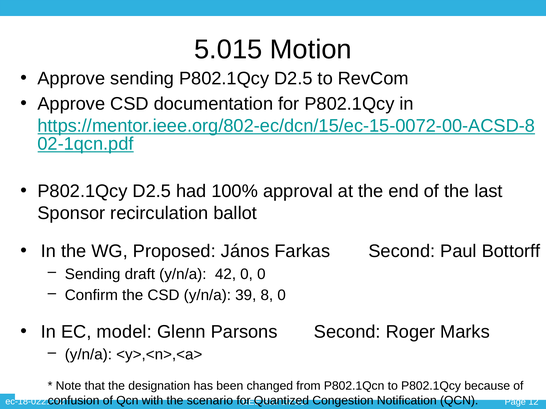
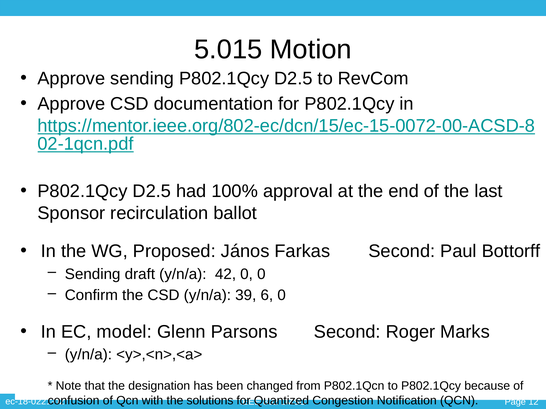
8: 8 -> 6 (267, 296)
scenario: scenario -> solutions (210, 401)
